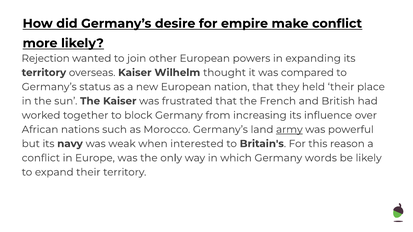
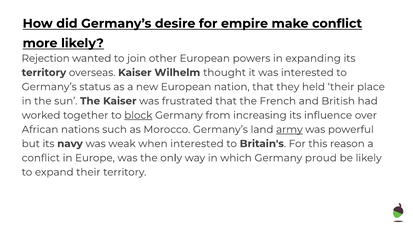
was compared: compared -> interested (307, 73)
block underline: none -> present (138, 115)
words: words -> proud (321, 158)
